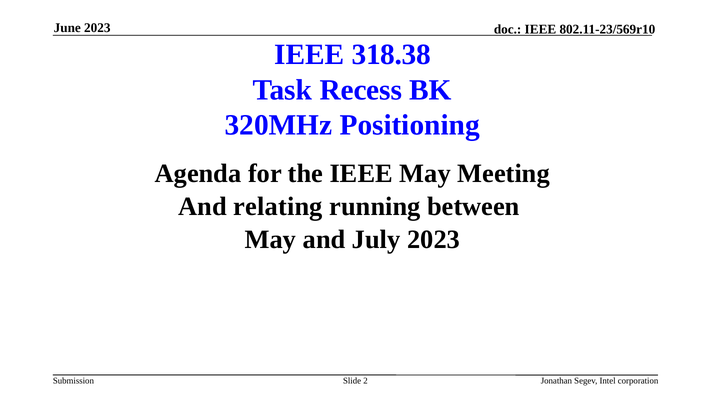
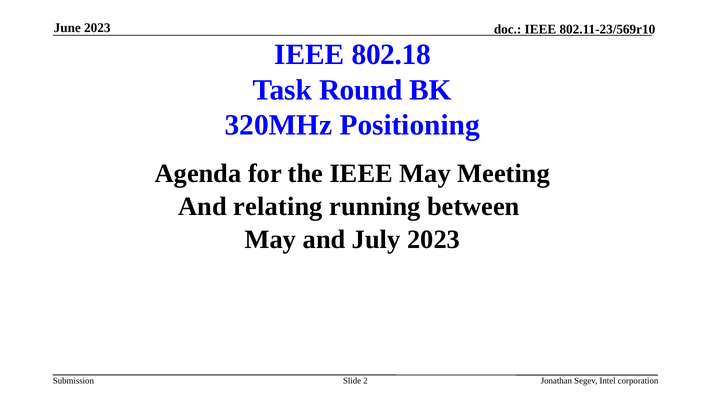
318.38: 318.38 -> 802.18 (391, 55)
Recess: Recess -> Round (361, 90)
